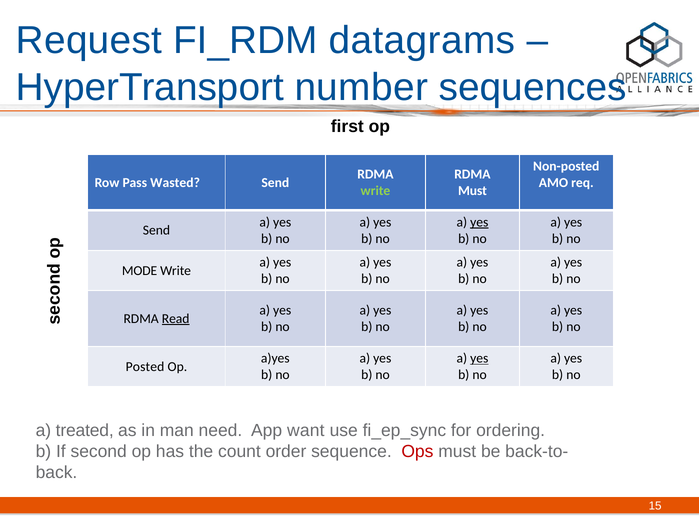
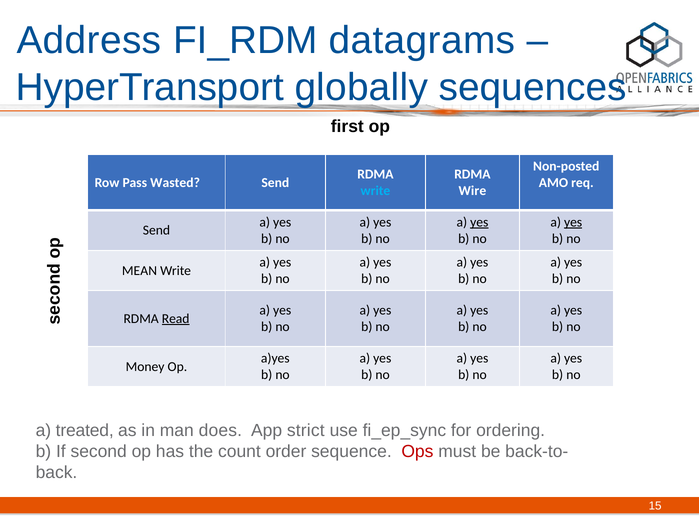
Request: Request -> Address (89, 41)
number: number -> globally (361, 87)
write colour: light green -> light blue (375, 191)
Must: Must -> Wire (472, 191)
yes underline: none -> present (573, 222)
MODE: MODE -> MEAN (139, 270)
yes underline: present -> none (479, 358)
Posted: Posted -> Money (145, 366)
need: need -> does (220, 430)
want: want -> strict (306, 430)
